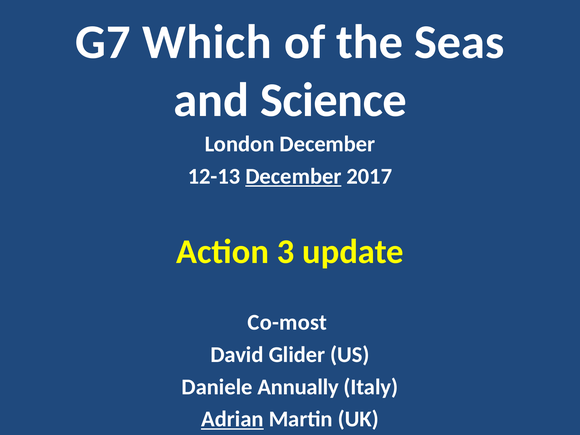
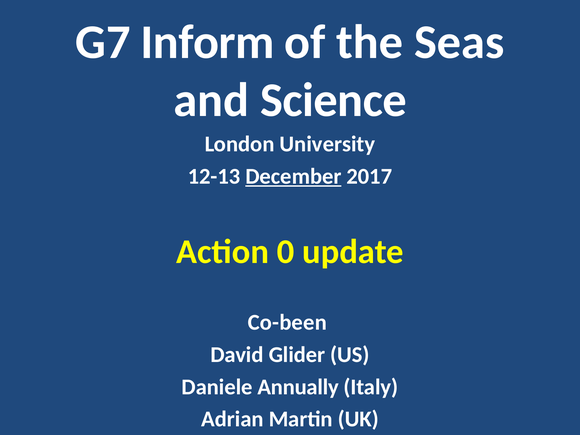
Which: Which -> Inform (208, 42)
London December: December -> University (327, 144)
3: 3 -> 0 (286, 252)
Co-most: Co-most -> Co-been (287, 322)
Adrian underline: present -> none (232, 419)
